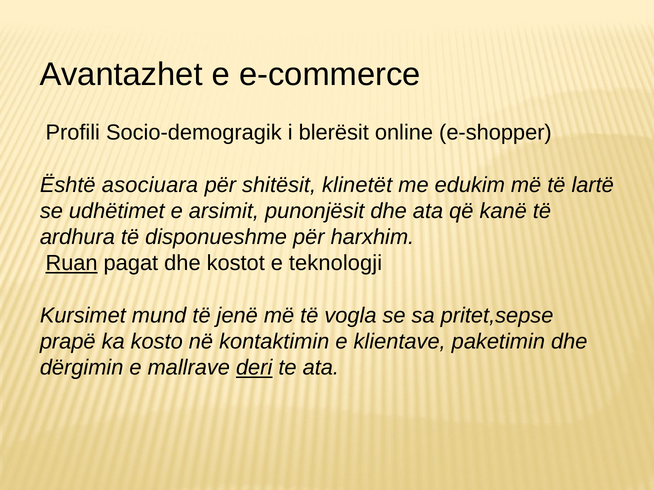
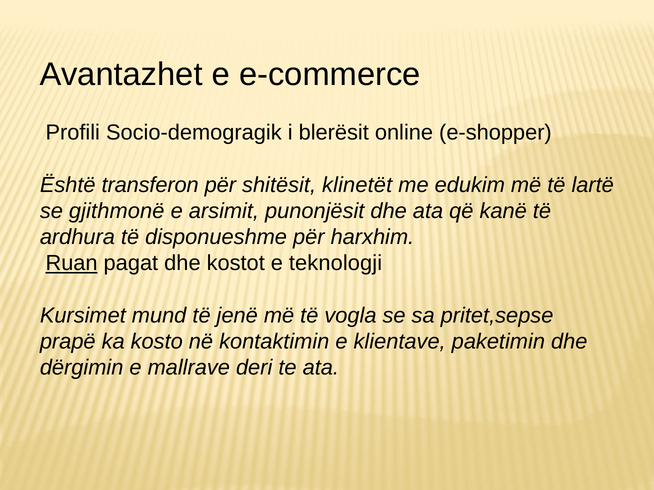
asociuara: asociuara -> transferon (150, 185)
udhëtimet: udhëtimet -> gjithmonë (117, 211)
deri underline: present -> none (254, 368)
